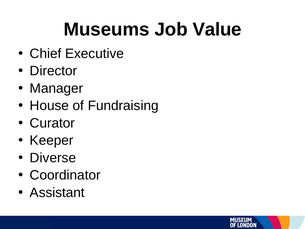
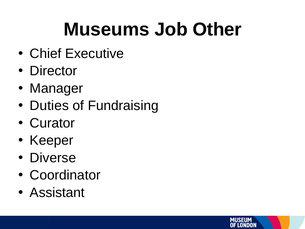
Value: Value -> Other (217, 30)
House: House -> Duties (49, 106)
